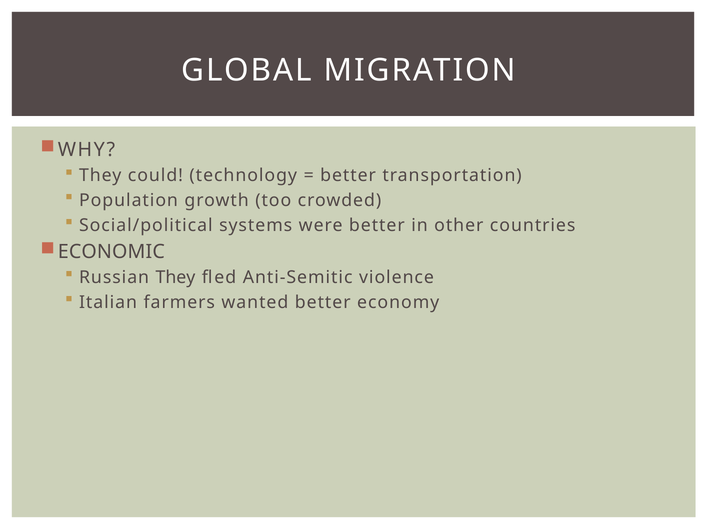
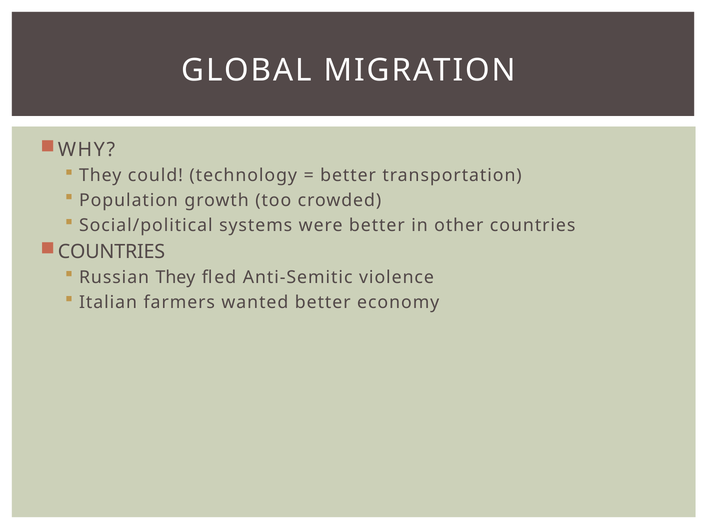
ECONOMIC: ECONOMIC -> COUNTRIES (111, 252)
